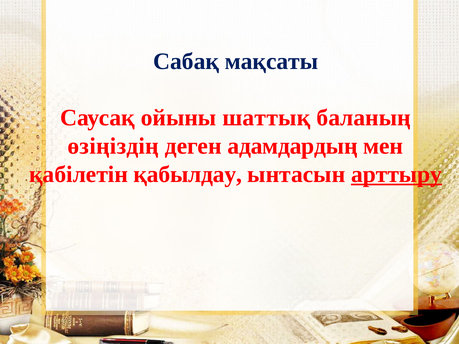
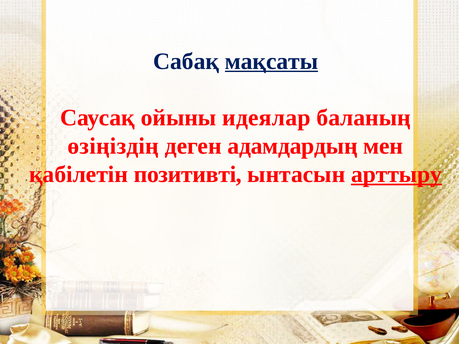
мақсаты underline: none -> present (271, 61)
шаттық: шаттық -> идеялар (266, 118)
қабылдау: қабылдау -> позитивті (188, 174)
